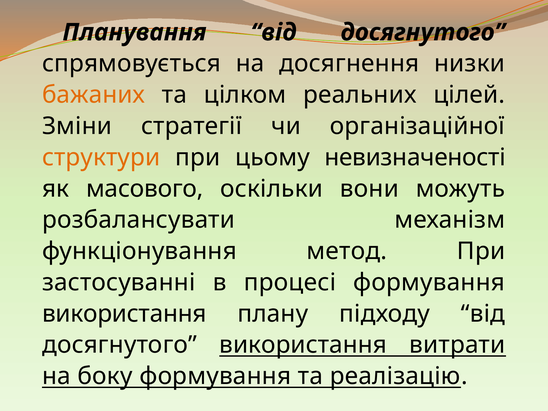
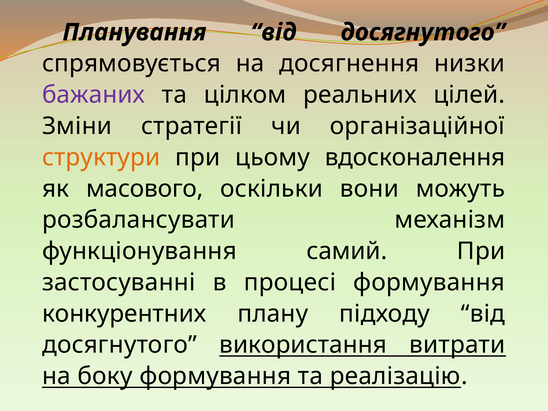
бажаних colour: orange -> purple (94, 95)
невизначеності: невизначеності -> вдосконалення (415, 157)
метод: метод -> самий (347, 251)
використання: використання -> конкурентних (124, 314)
